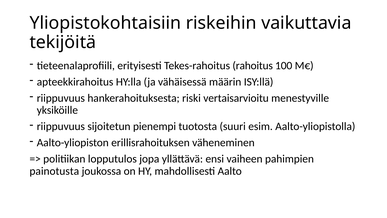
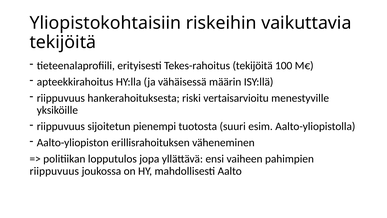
Tekes-rahoitus rahoitus: rahoitus -> tekijöitä (253, 65)
painotusta: painotusta -> riippuvuus (54, 171)
